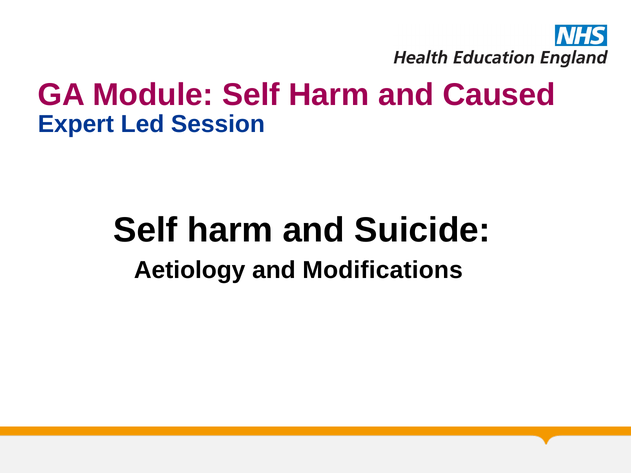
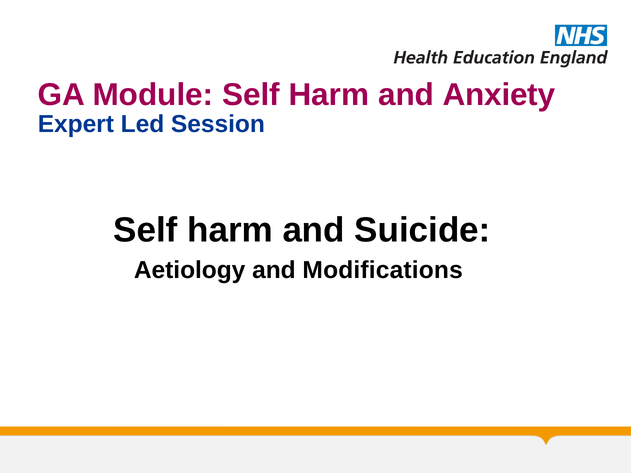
Caused: Caused -> Anxiety (499, 95)
